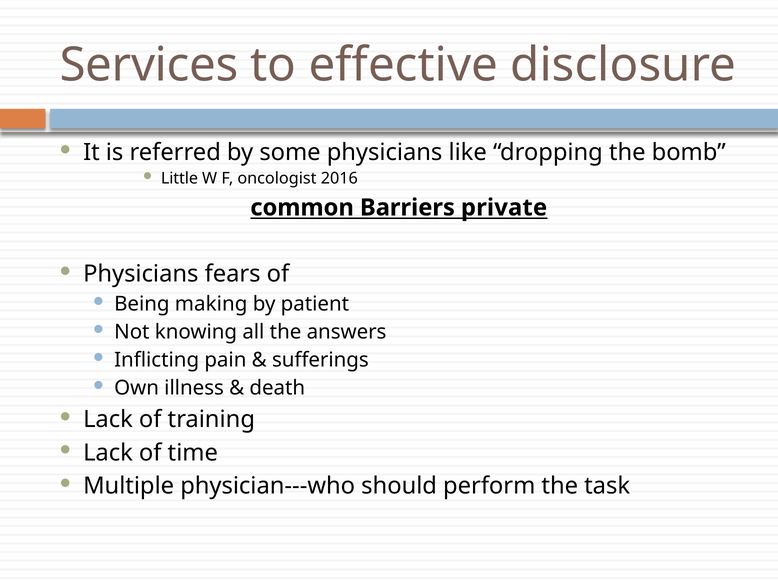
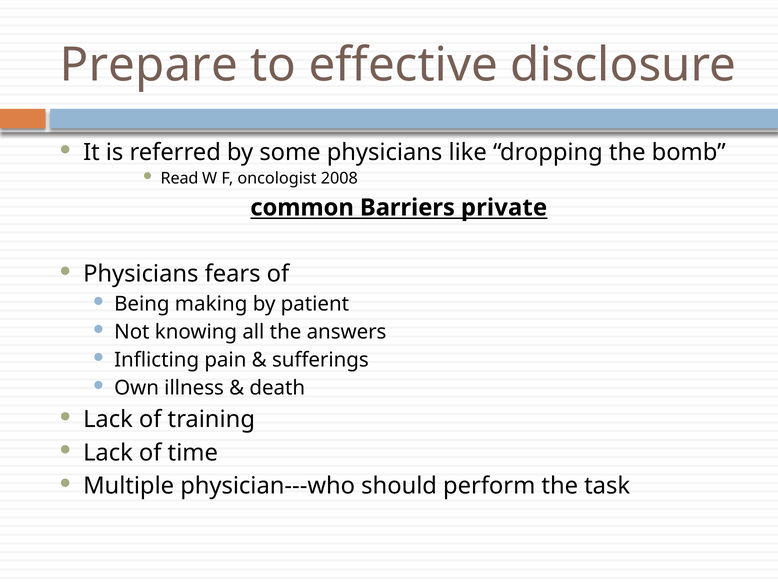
Services: Services -> Prepare (149, 65)
Little: Little -> Read (180, 179)
2016: 2016 -> 2008 (339, 179)
